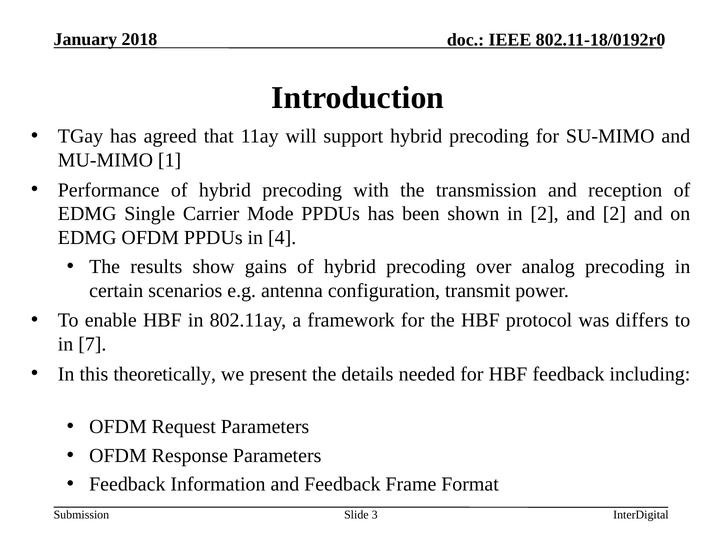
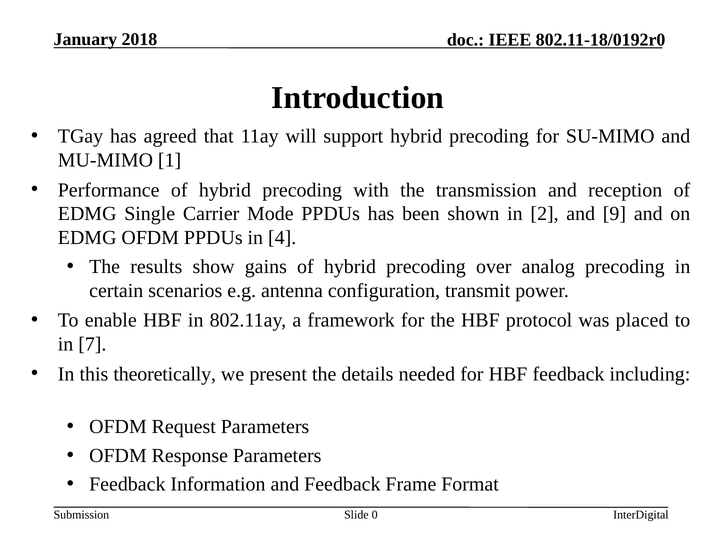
and 2: 2 -> 9 (614, 214)
differs: differs -> placed (642, 320)
3: 3 -> 0 (375, 515)
